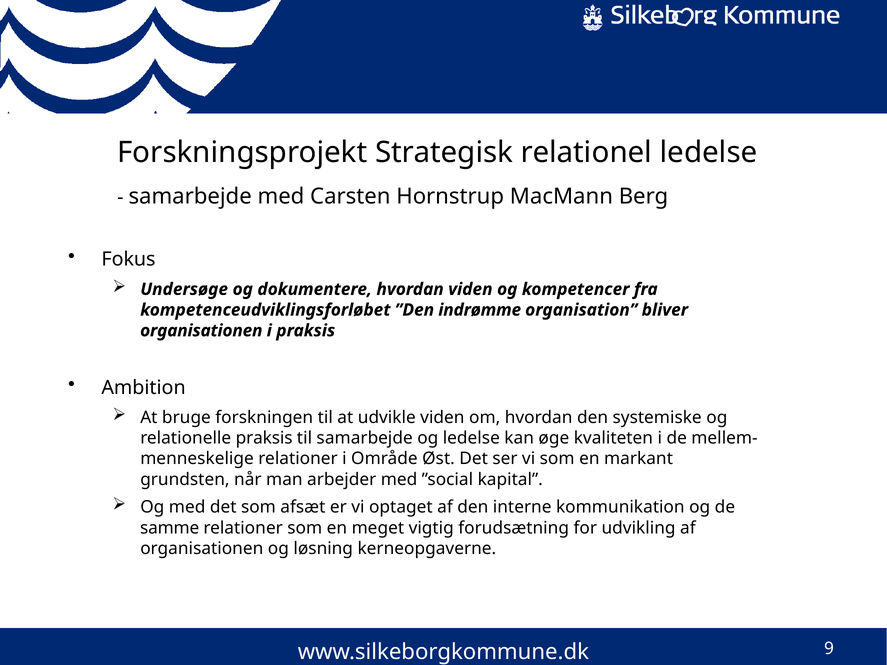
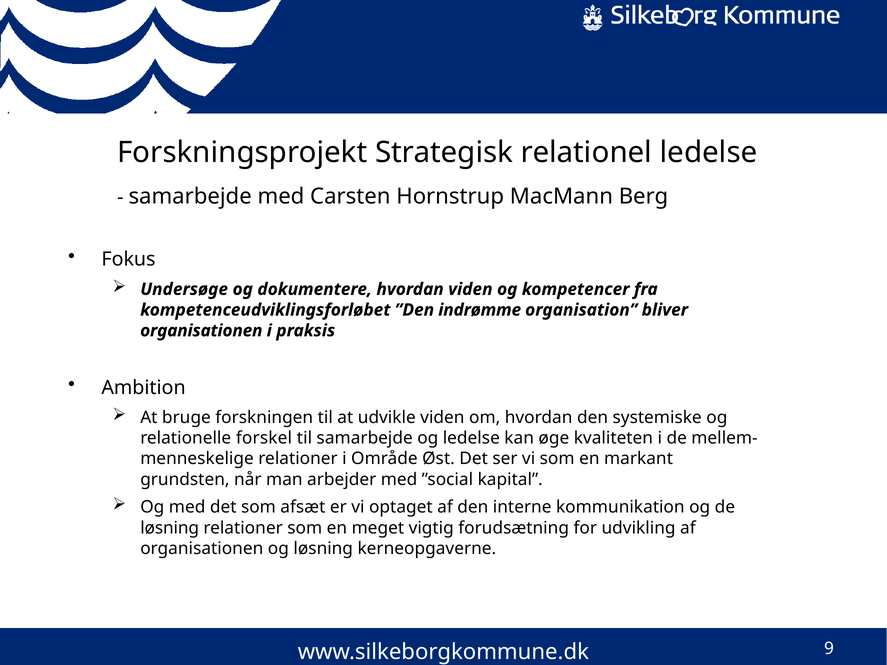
relationelle praksis: praksis -> forskel (264, 438)
samme: samme -> løsning (170, 528)
